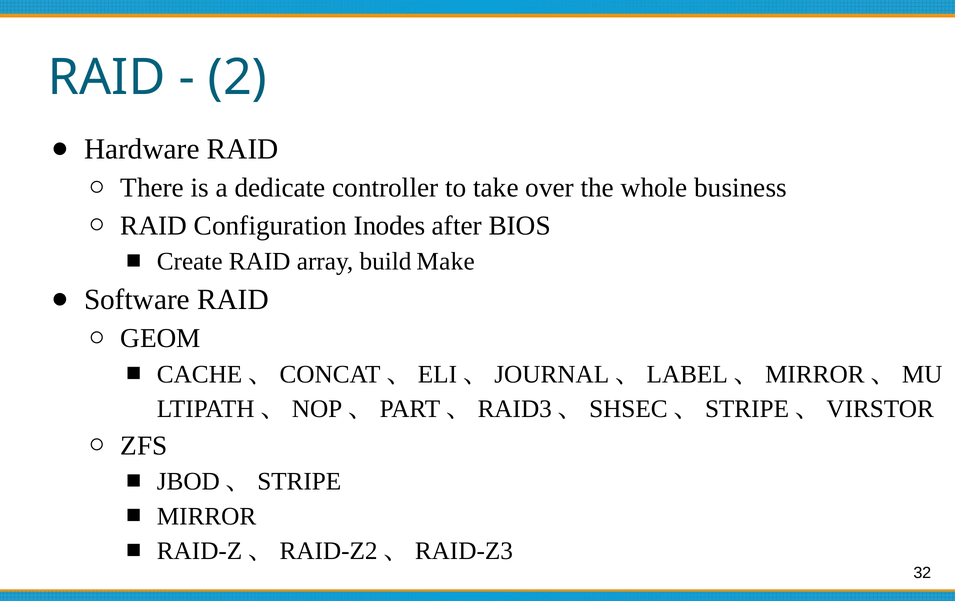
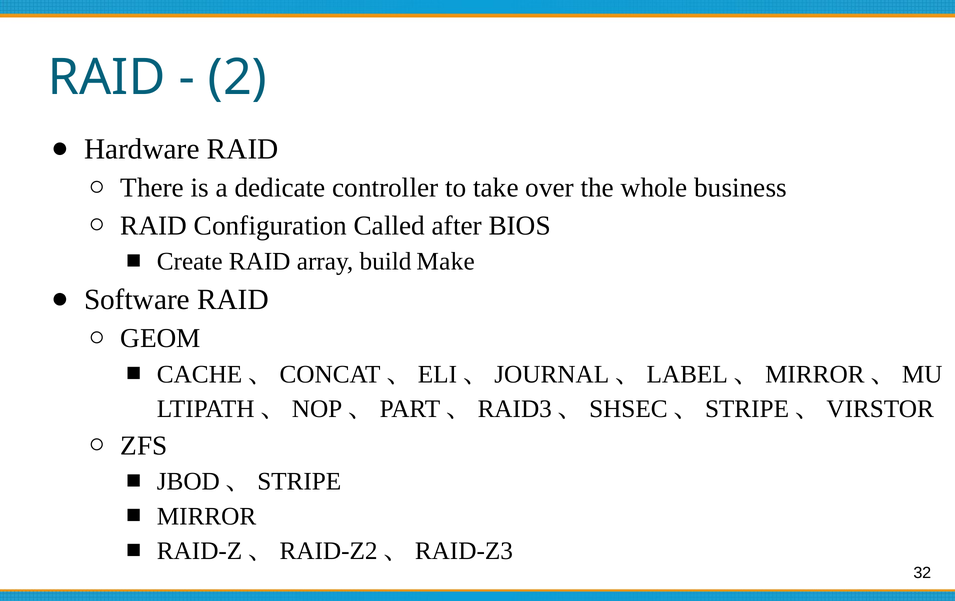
Inodes: Inodes -> Called (389, 226)
